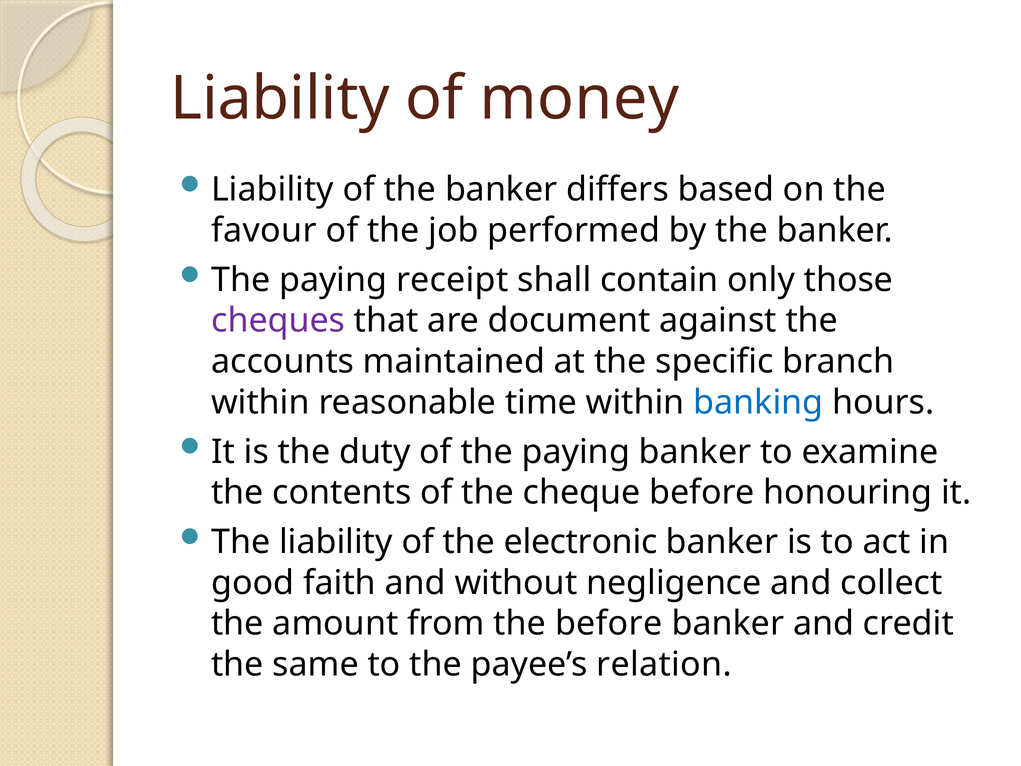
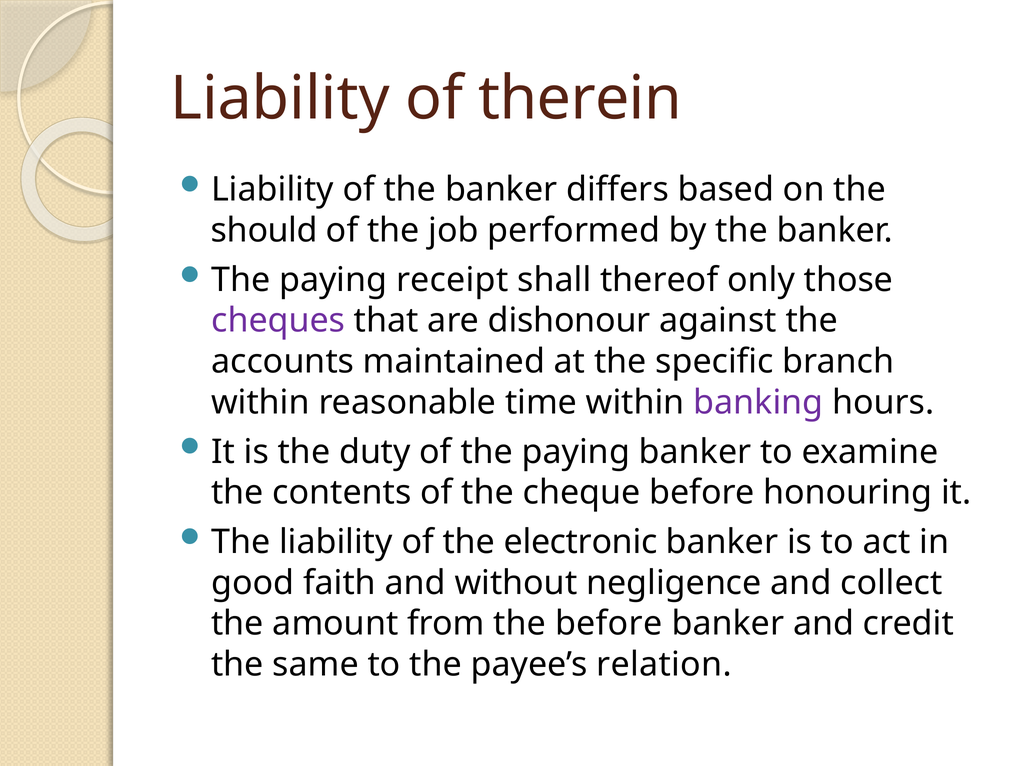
money: money -> therein (580, 99)
favour: favour -> should (264, 230)
contain: contain -> thereof (659, 280)
document: document -> dishonour (569, 321)
banking colour: blue -> purple (758, 402)
